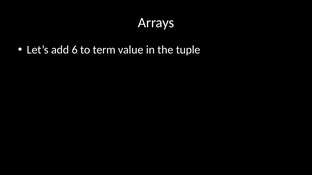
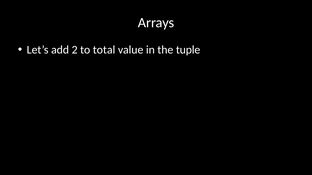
6: 6 -> 2 (75, 50)
term: term -> total (104, 50)
